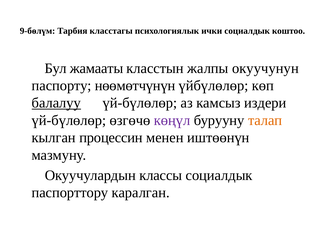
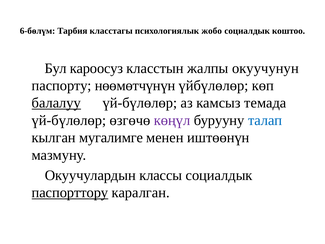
9-бѳлүм: 9-бѳлүм -> 6-бѳлүм (38, 31)
ички: ички -> жобо (212, 31)
жамааты: жамааты -> кароосуз (96, 68)
издери: издери -> темада (265, 103)
талап colour: orange -> blue (265, 120)
процессин: процессин -> мугалимге (111, 138)
паспорттору underline: none -> present (70, 192)
